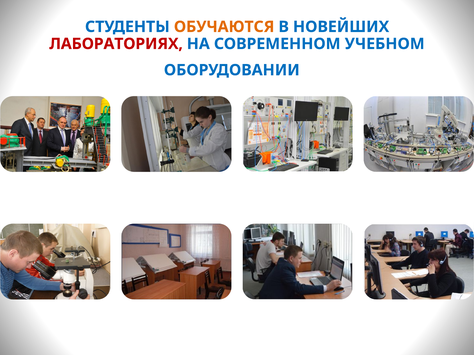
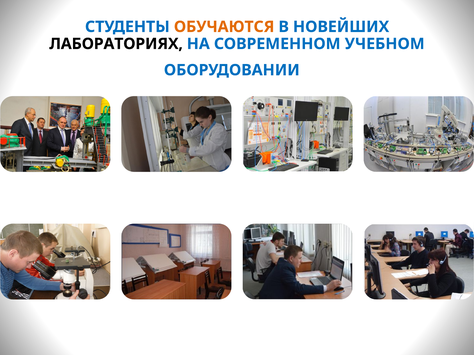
ЛАБОРАТОРИЯХ colour: red -> black (116, 44)
